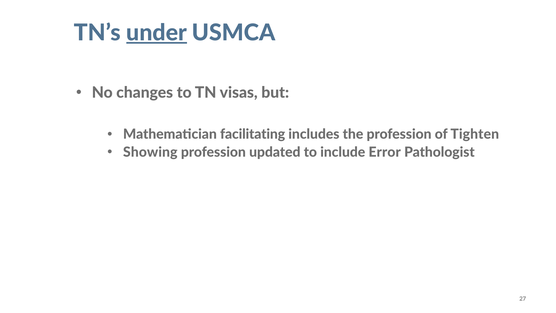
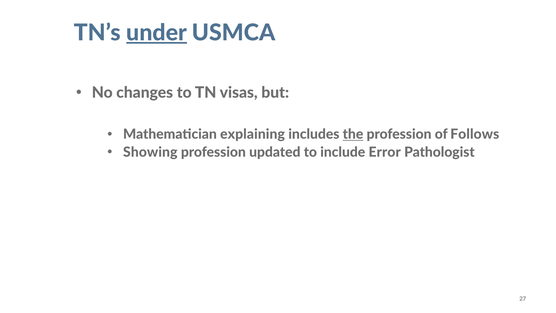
facilitating: facilitating -> explaining (253, 134)
the underline: none -> present (353, 134)
Tighten: Tighten -> Follows (475, 134)
